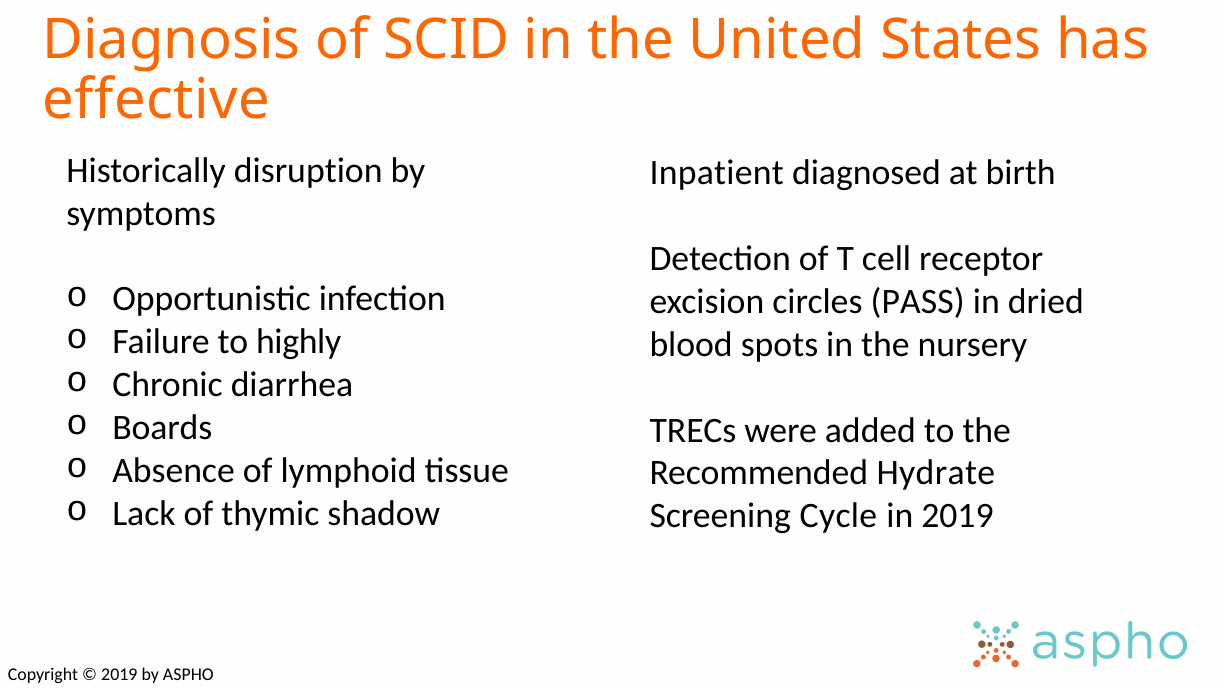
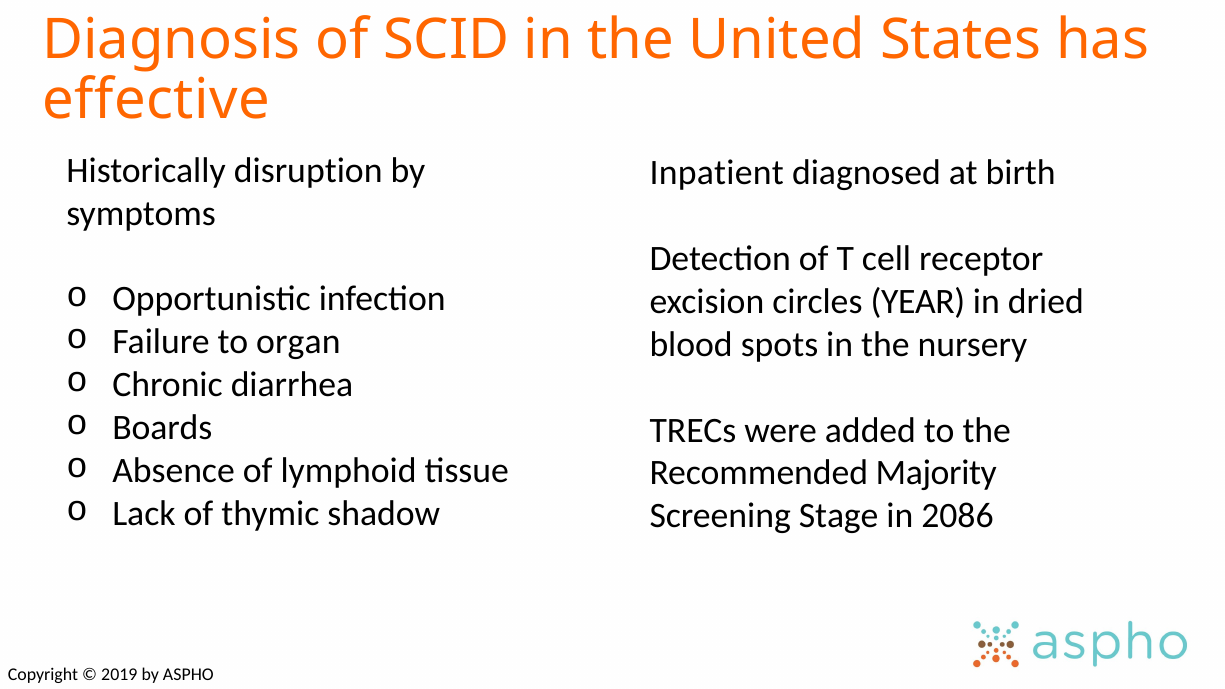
PASS: PASS -> YEAR (918, 302)
highly: highly -> organ (298, 342)
Hydrate: Hydrate -> Majority (936, 473)
Cycle: Cycle -> Stage (839, 516)
in 2019: 2019 -> 2086 (957, 516)
